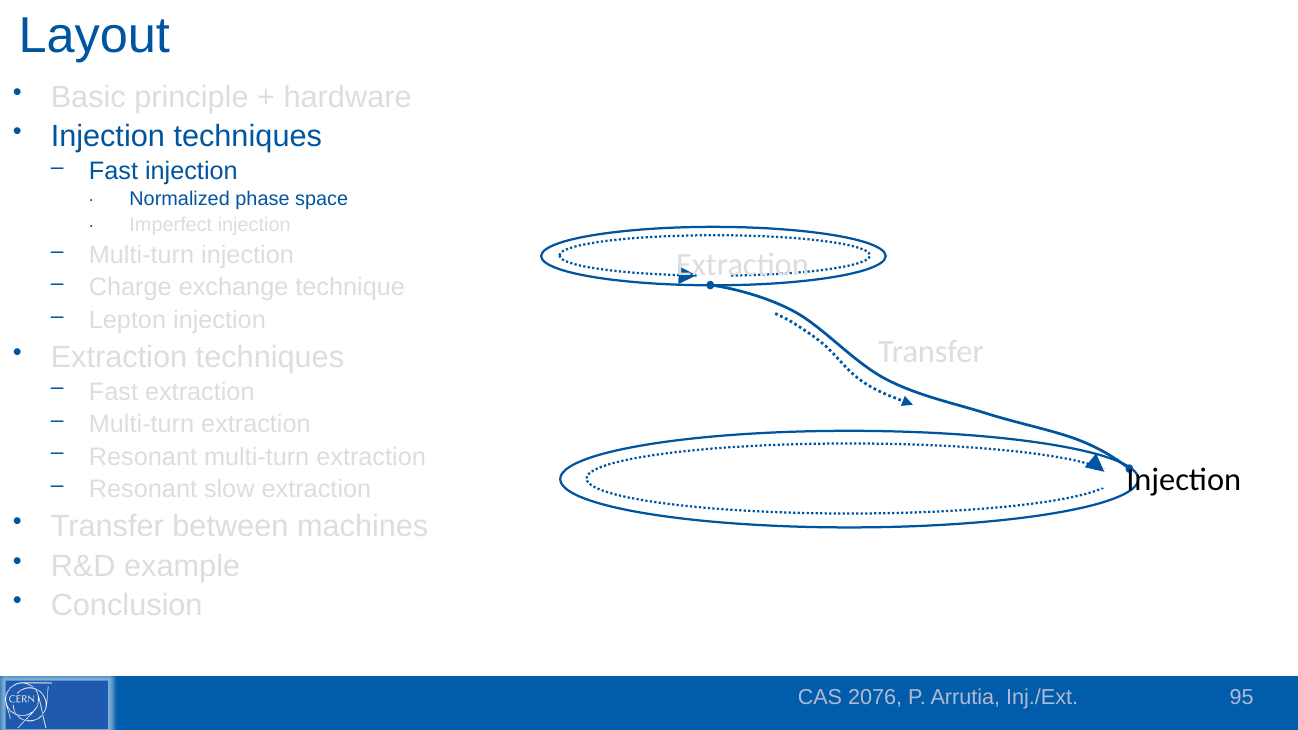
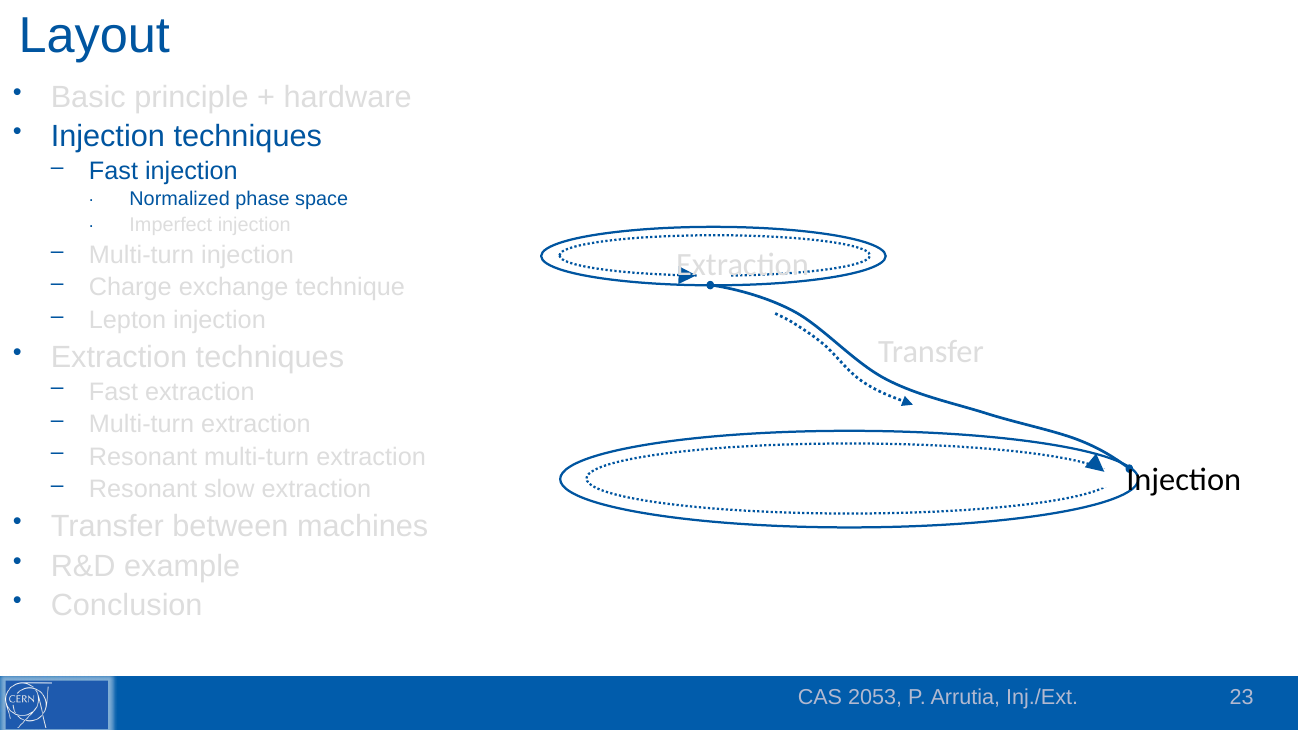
2076: 2076 -> 2053 (875, 698)
95: 95 -> 23 (1242, 698)
